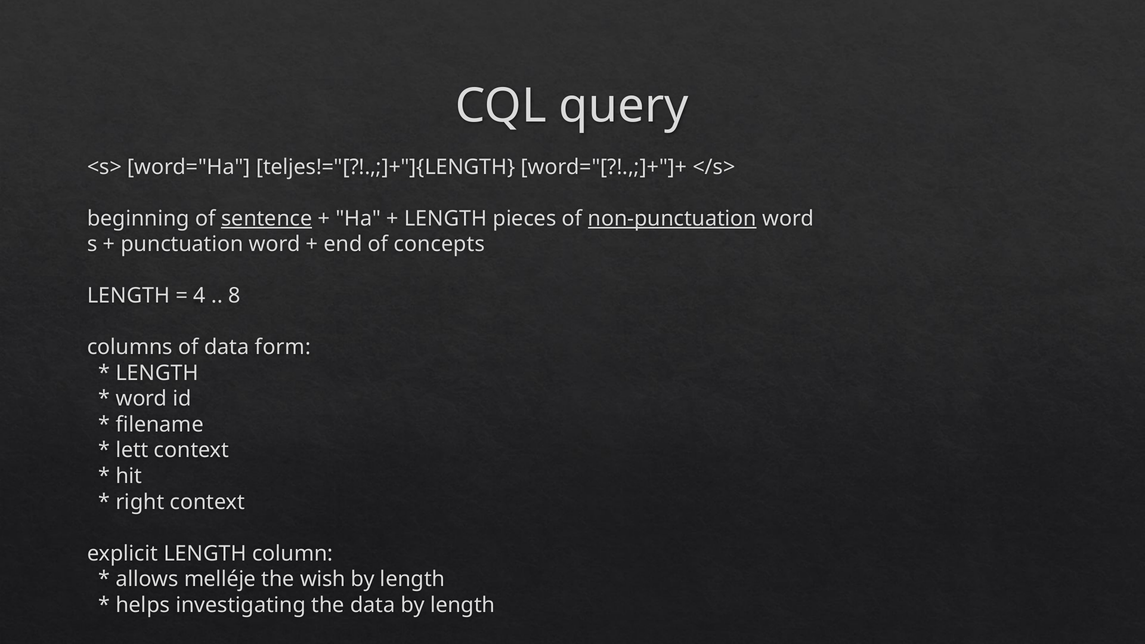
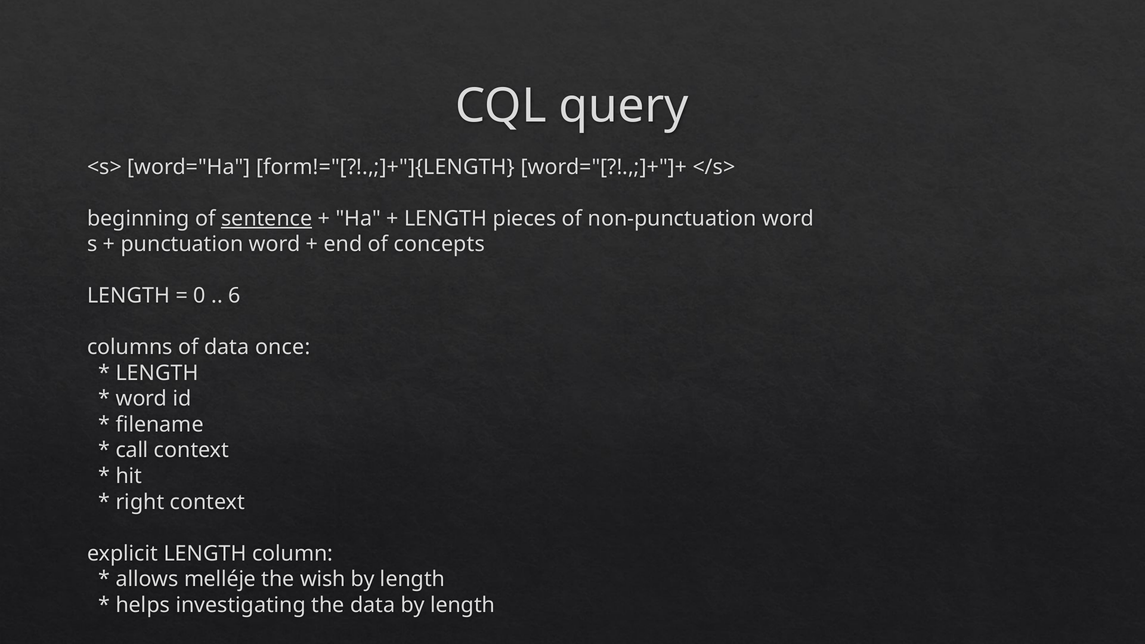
teljes!="[?!.,;]+"]{LENGTH: teljes!="[?!.,;]+"]{LENGTH -> form!="[?!.,;]+"]{LENGTH (386, 167)
non-punctuation underline: present -> none (672, 219)
4: 4 -> 0 (200, 296)
8: 8 -> 6 (234, 296)
form: form -> once (283, 347)
lett: lett -> call (132, 450)
